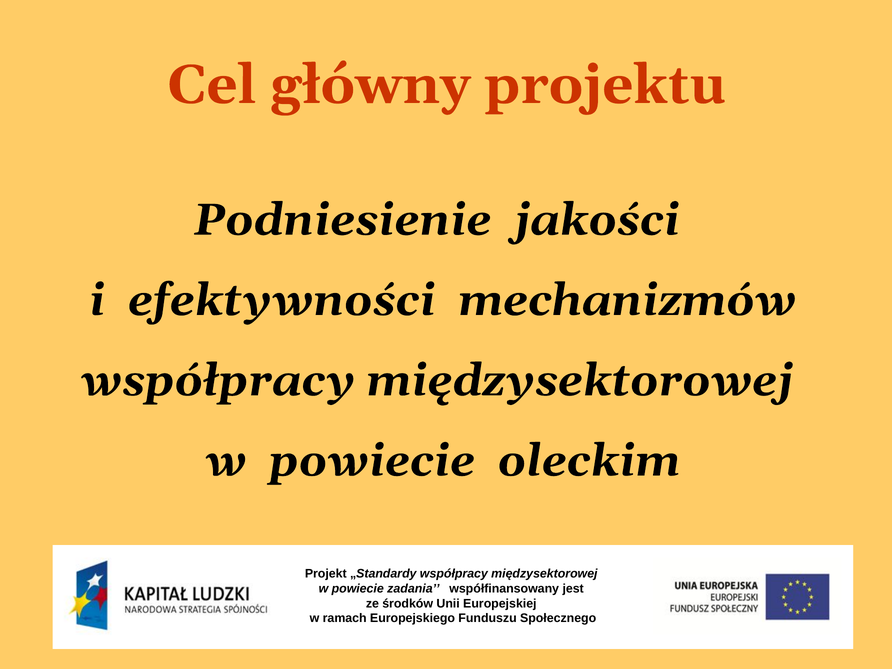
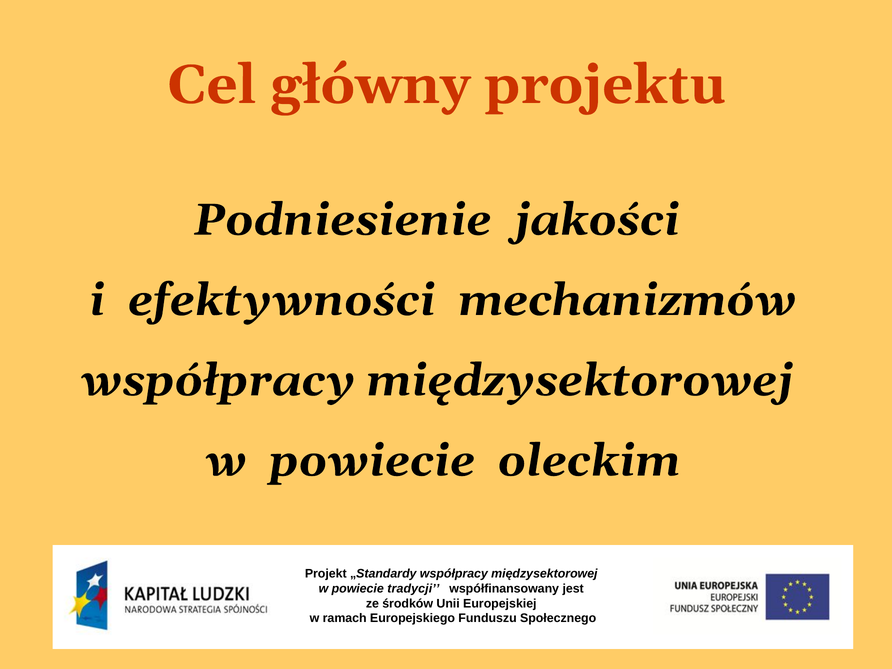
zadania: zadania -> tradycji (413, 589)
